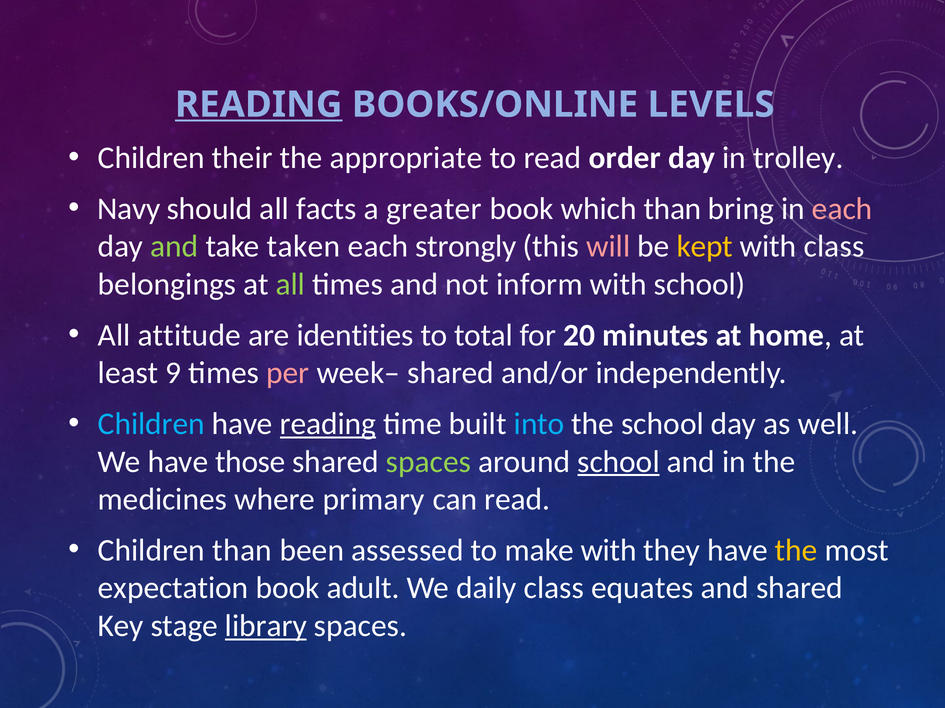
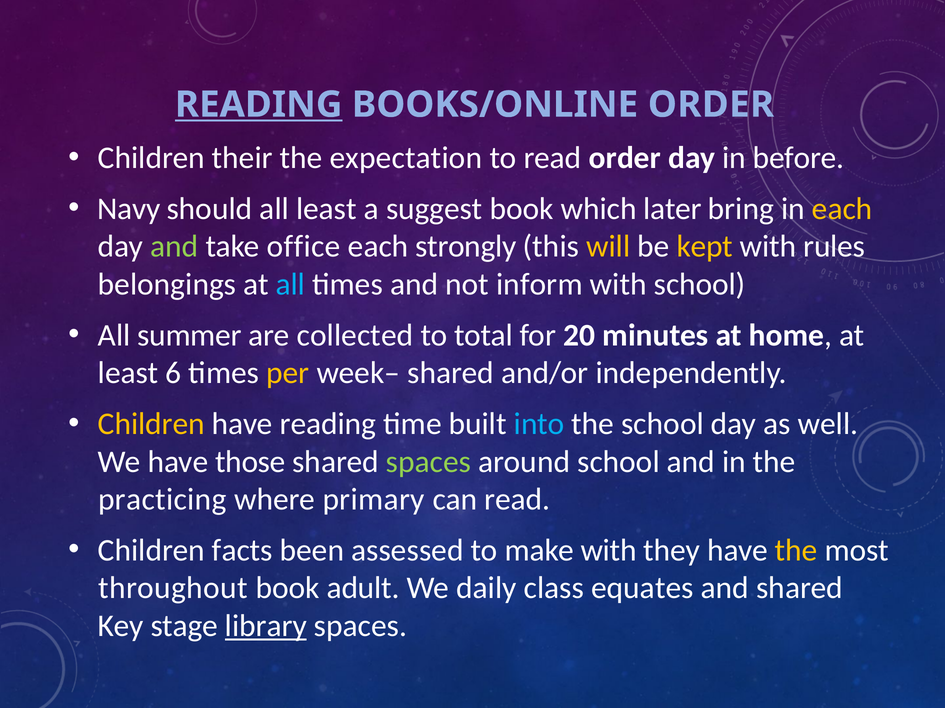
BOOKS/ONLINE LEVELS: LEVELS -> ORDER (711, 105)
appropriate: appropriate -> expectation (406, 158)
trolley: trolley -> before (798, 158)
all facts: facts -> least (326, 209)
greater: greater -> suggest (434, 209)
which than: than -> later (672, 209)
each colour: pink -> yellow (842, 209)
taken: taken -> office (304, 247)
will colour: pink -> yellow (608, 247)
with class: class -> rules (834, 247)
all colour: light green -> light blue (290, 285)
attitude: attitude -> summer (189, 336)
identities: identities -> collected (355, 336)
9: 9 -> 6 (173, 373)
per colour: pink -> yellow (288, 373)
Children colour: light blue -> yellow (151, 424)
reading underline: present -> none (328, 424)
school underline: present -> none (619, 462)
medicines: medicines -> practicing (162, 500)
Children than: than -> facts (242, 551)
expectation: expectation -> throughout (173, 589)
